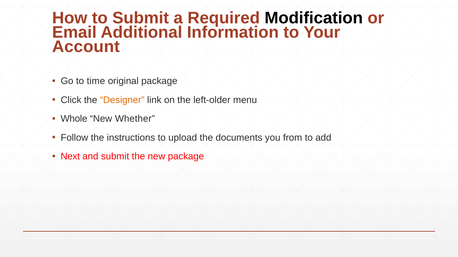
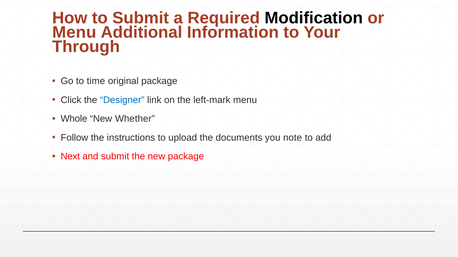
Email: Email -> Menu (74, 32)
Account: Account -> Through (86, 47)
Designer colour: orange -> blue (122, 100)
left-older: left-older -> left-mark (212, 100)
from: from -> note (293, 138)
